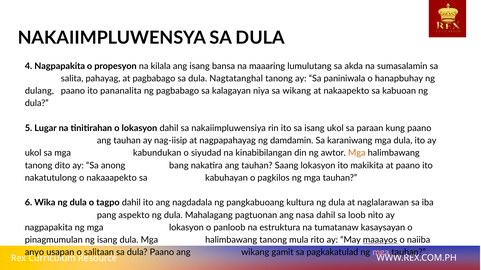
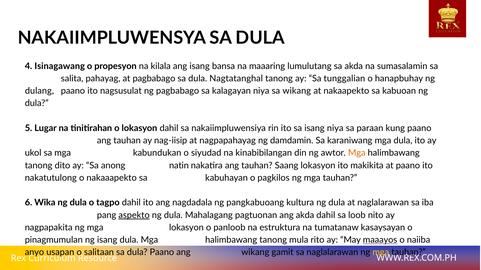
4 Nagpapakita: Nagpapakita -> Isinagawang (60, 66)
paniniwala: paniniwala -> tunggalian (344, 79)
pananalita: pananalita -> nagsusulat (121, 91)
isang ukol: ukol -> niya (335, 128)
bang: bang -> natin (179, 166)
aspekto underline: none -> present (134, 216)
ang nasa: nasa -> akda (305, 216)
sa pagkakatulad: pagkakatulad -> naglalarawan (332, 253)
mga colour: pink -> yellow (381, 253)
